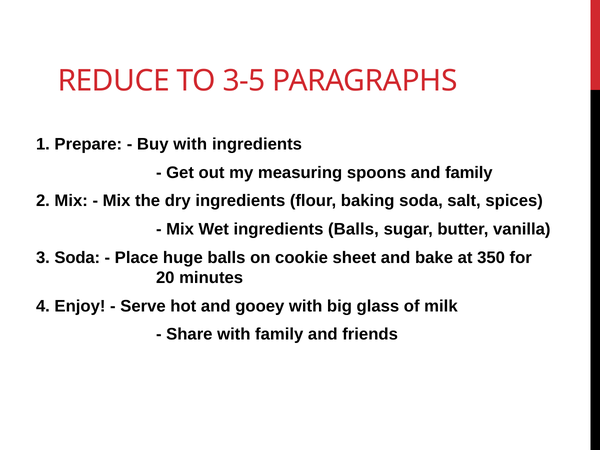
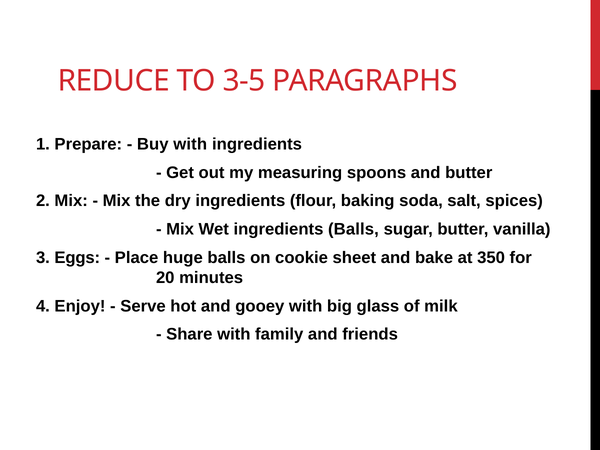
and family: family -> butter (469, 173)
3 Soda: Soda -> Eggs (77, 258)
